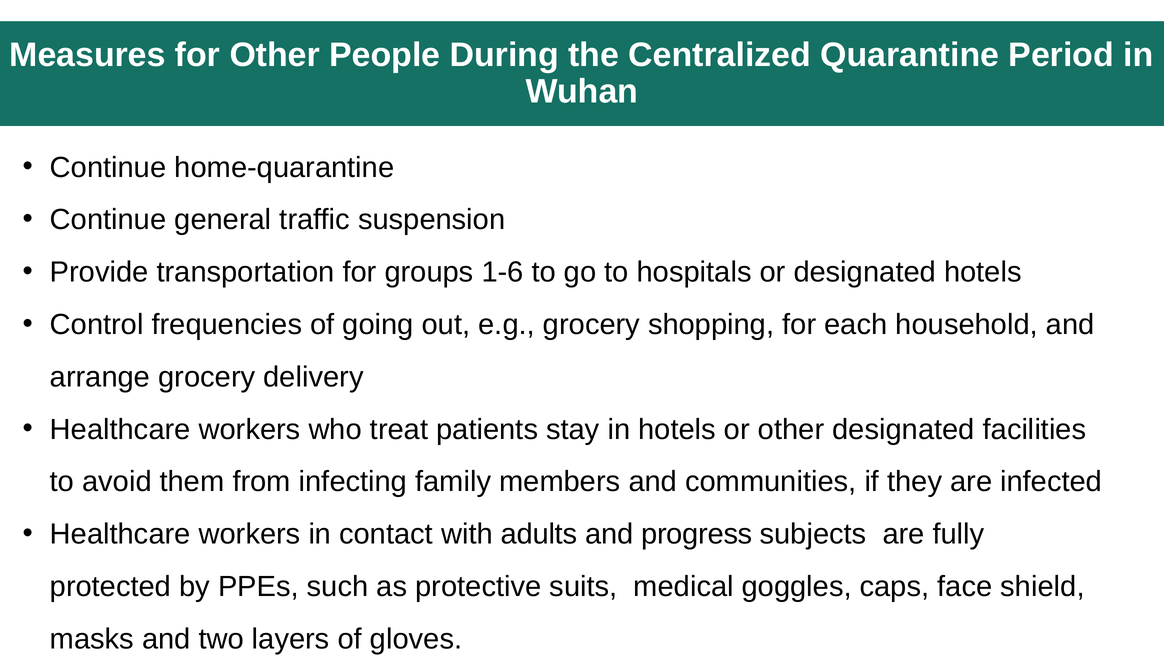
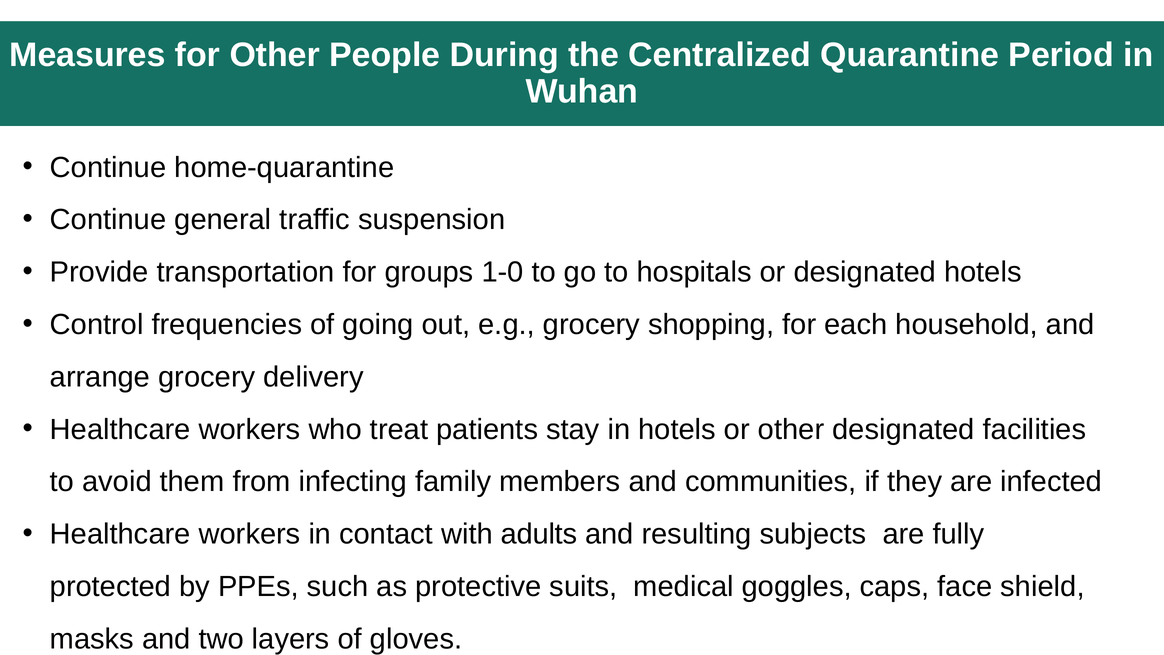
1-6: 1-6 -> 1-0 (503, 272)
progress: progress -> resulting (697, 534)
